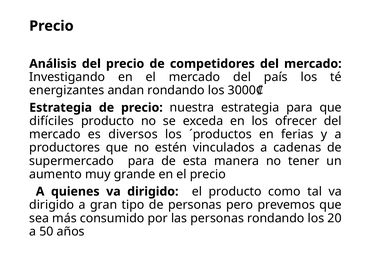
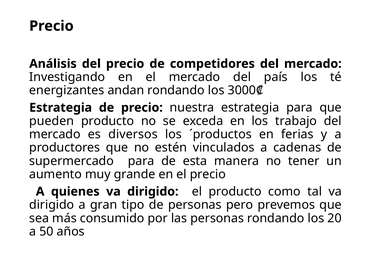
difíciles: difíciles -> pueden (52, 121)
ofrecer: ofrecer -> trabajo (296, 121)
